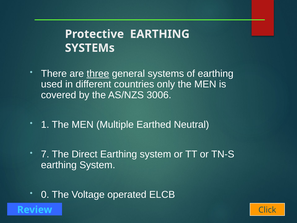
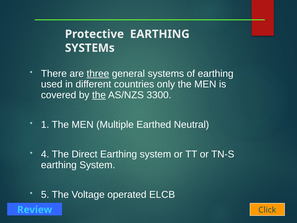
the underline: none -> present (99, 95)
3006: 3006 -> 3300 (159, 95)
7: 7 -> 4 (45, 154)
0: 0 -> 5 (45, 194)
